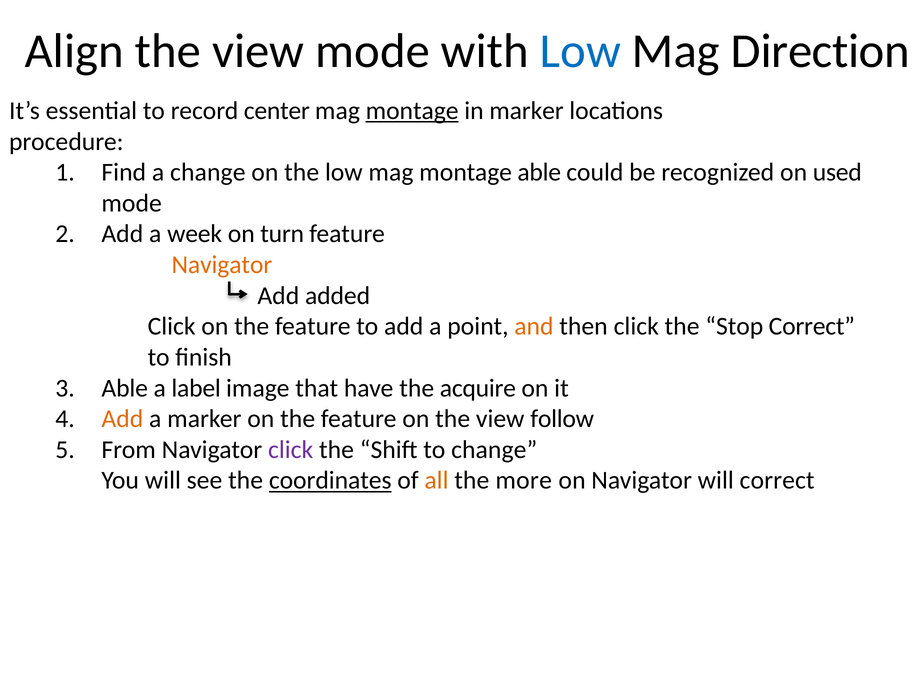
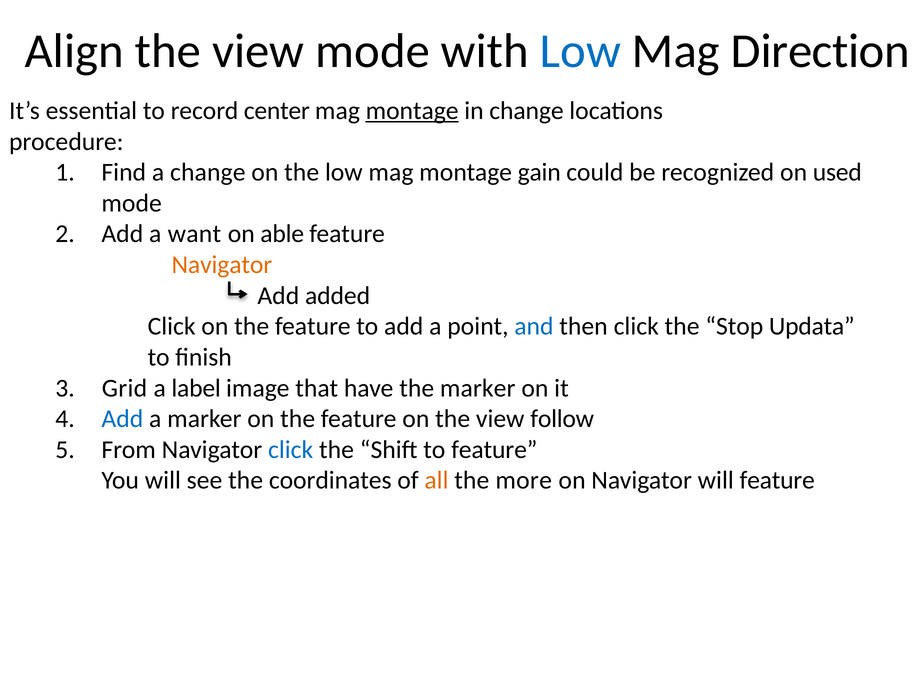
in marker: marker -> change (527, 111)
montage able: able -> gain (539, 172)
week: week -> want (194, 234)
turn: turn -> able (282, 234)
and colour: orange -> blue (534, 326)
Stop Correct: Correct -> Updata (812, 326)
Able: Able -> Grid (124, 388)
the acquire: acquire -> marker (478, 388)
Add colour: orange -> blue (122, 419)
click colour: purple -> blue (291, 450)
to change: change -> feature (494, 450)
coordinates underline: present -> none (330, 481)
will correct: correct -> feature (777, 481)
